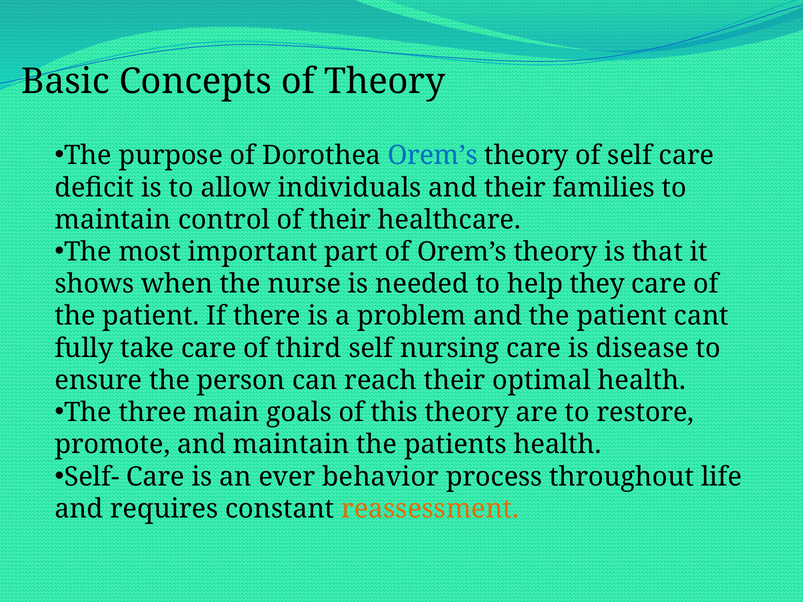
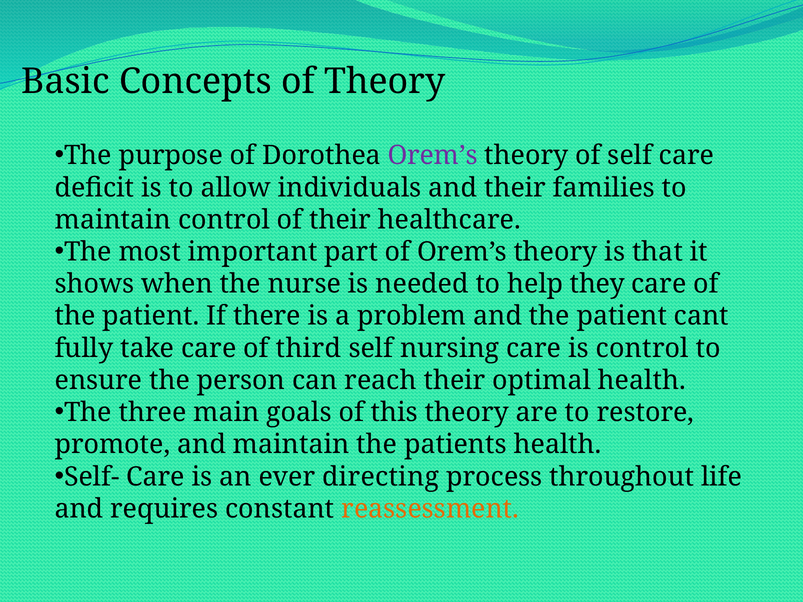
Orem’s colour: blue -> purple (433, 156)
is disease: disease -> control (642, 348)
behavior: behavior -> directing (381, 477)
